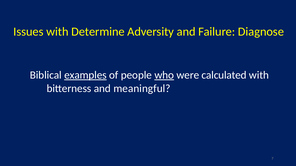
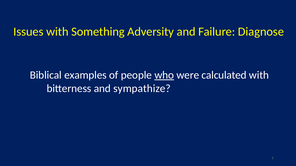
Determine: Determine -> Something (98, 32)
examples underline: present -> none (85, 75)
meaningful: meaningful -> sympathize (142, 89)
